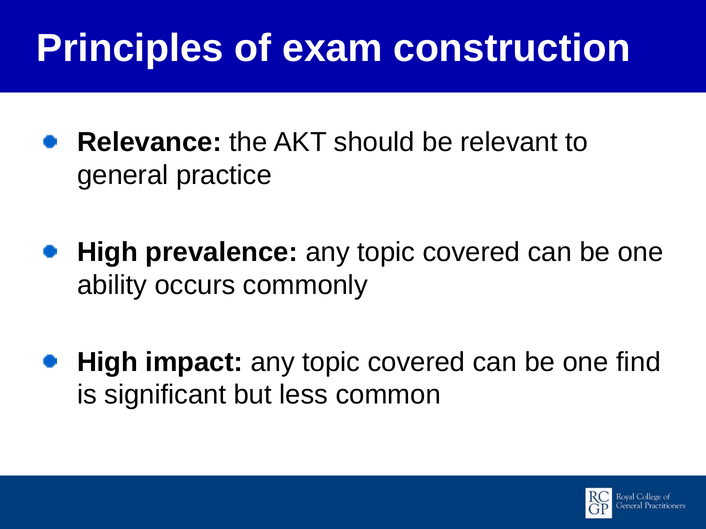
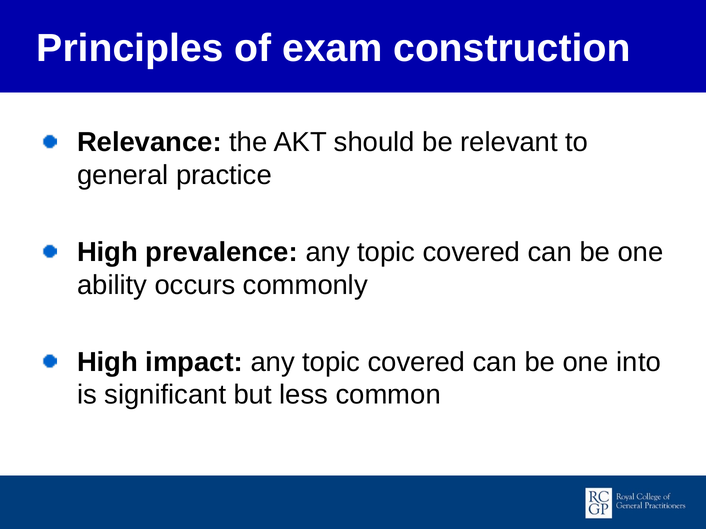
find: find -> into (639, 362)
